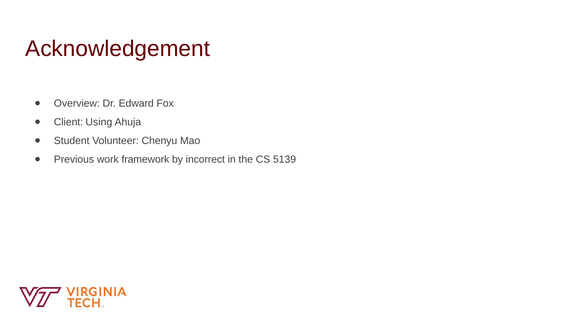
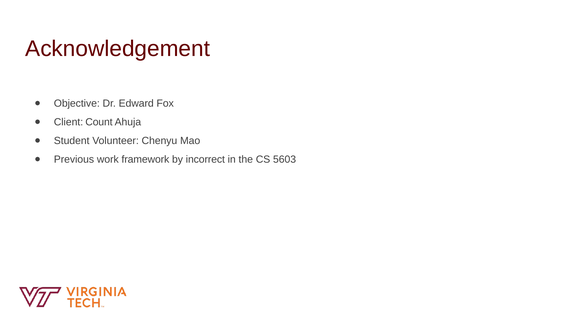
Overview: Overview -> Objective (77, 104)
Using: Using -> Count (99, 122)
5139: 5139 -> 5603 (285, 159)
